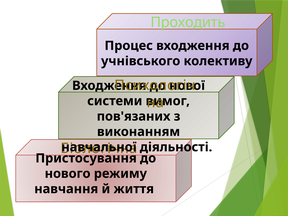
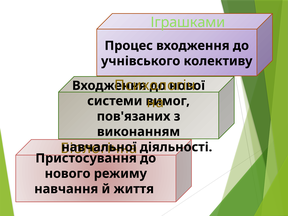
Проходить: Проходить -> Іграшками (188, 22)
